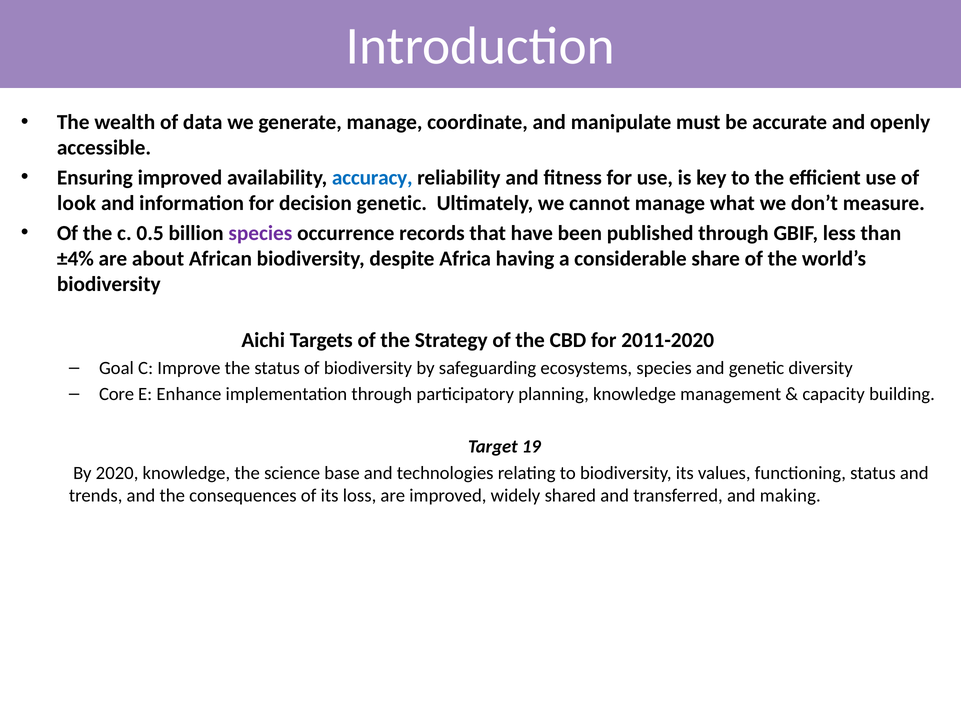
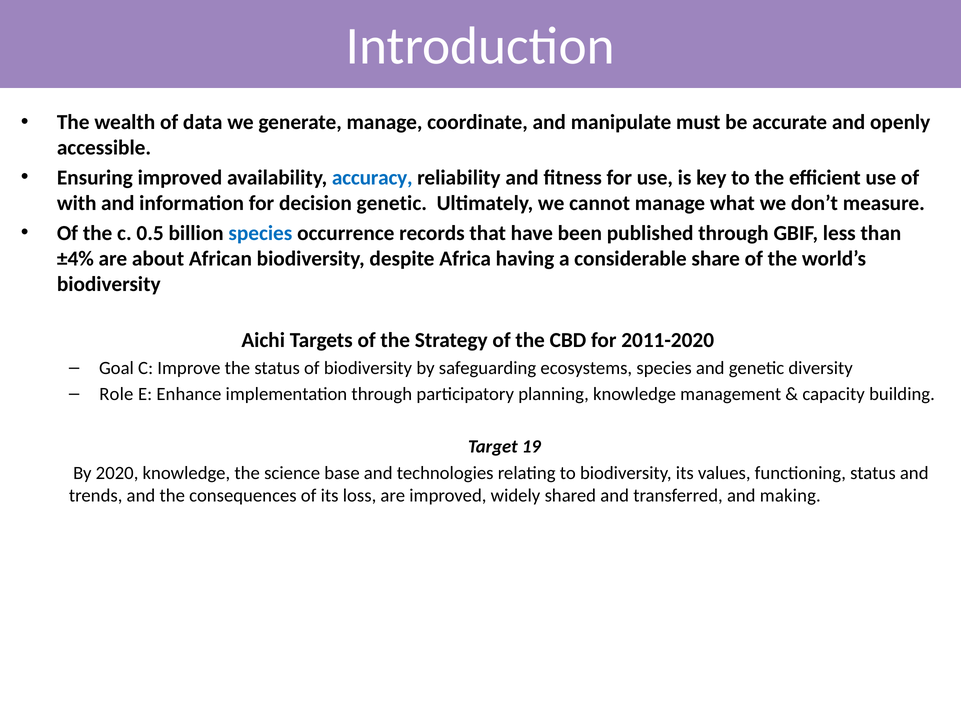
look: look -> with (77, 203)
species colour: purple -> blue (260, 233)
Core: Core -> Role (116, 394)
